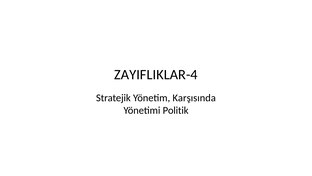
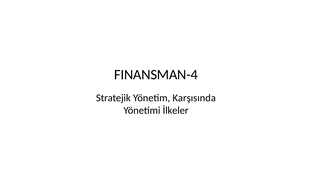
ZAYIFLIKLAR-4: ZAYIFLIKLAR-4 -> FINANSMAN-4 (156, 74)
Politik: Politik -> İlkeler (176, 110)
